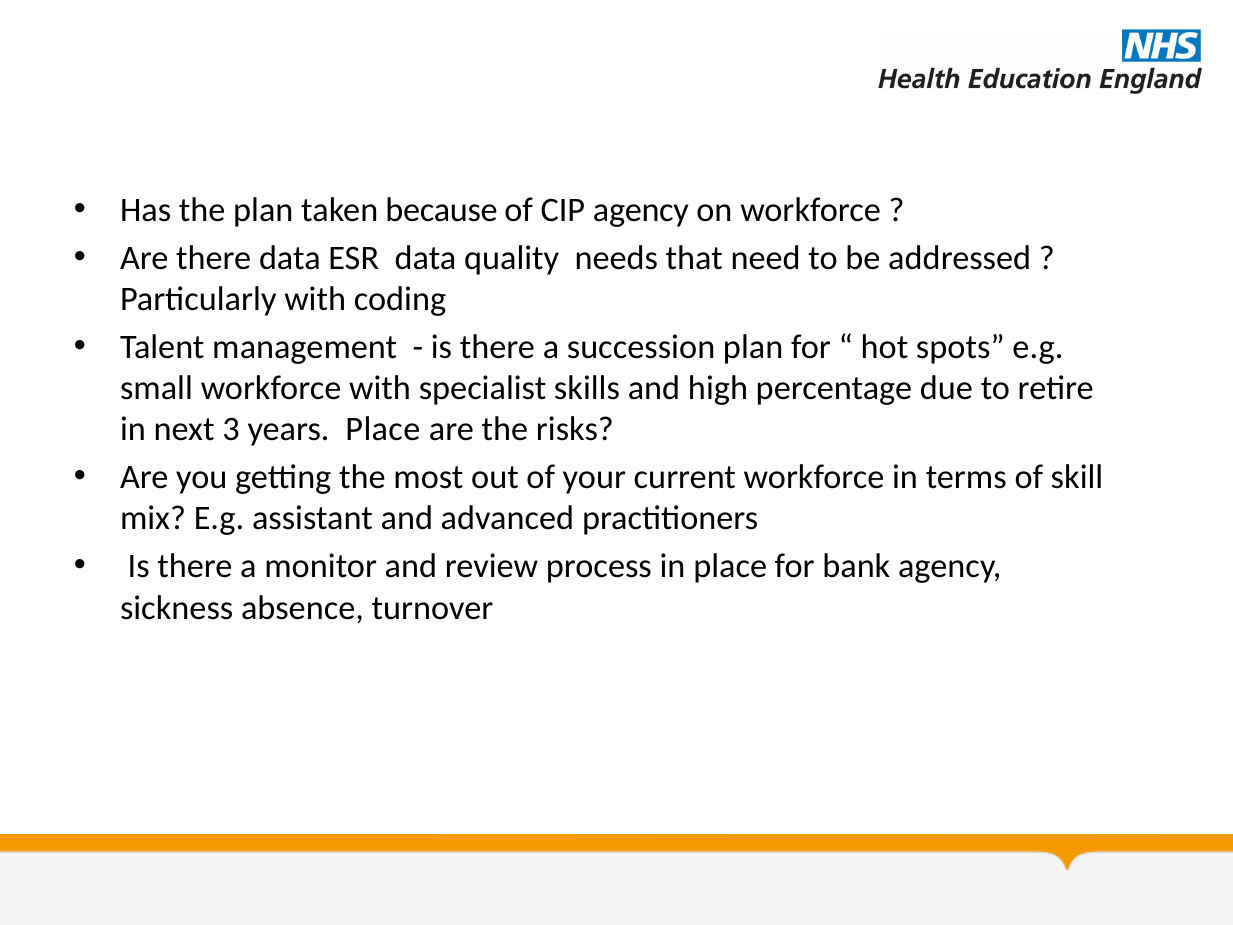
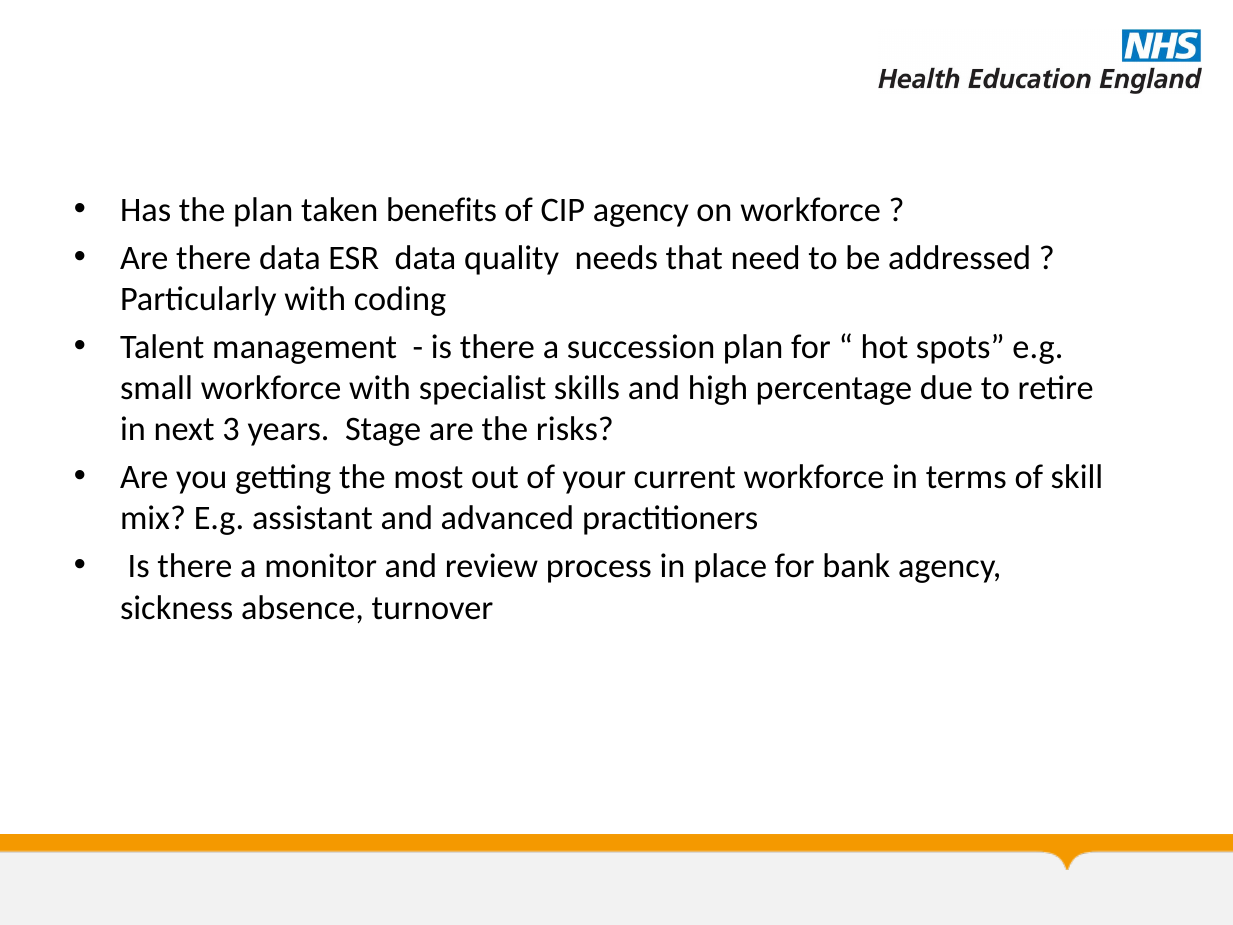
because: because -> benefits (442, 210)
years Place: Place -> Stage (383, 429)
